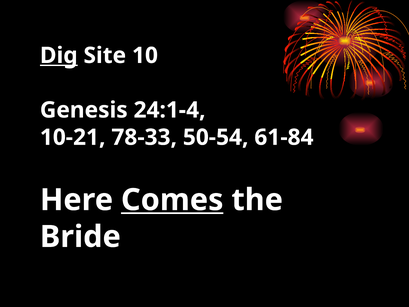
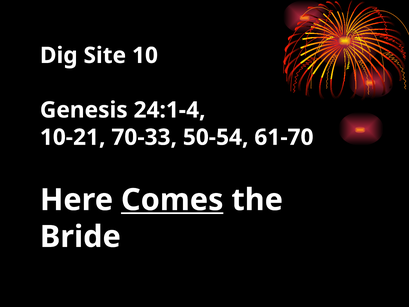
Dig underline: present -> none (59, 55)
78-33: 78-33 -> 70-33 (144, 137)
61-84: 61-84 -> 61-70 (284, 137)
